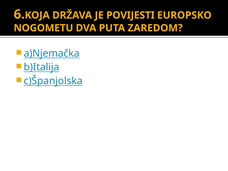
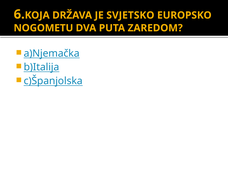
POVIJESTI: POVIJESTI -> SVJETSKO (130, 15)
